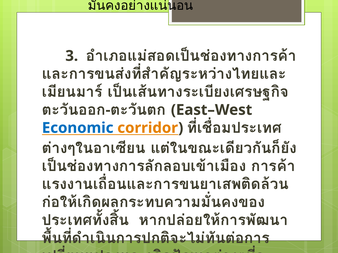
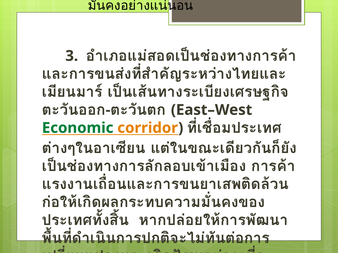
Economic colour: blue -> green (78, 128)
